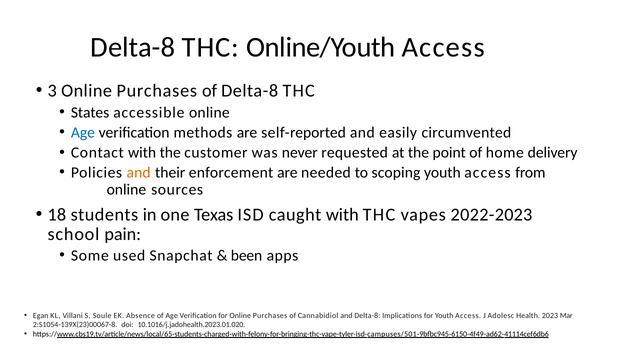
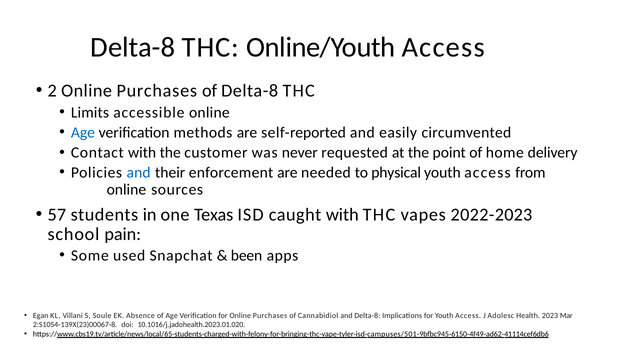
3: 3 -> 2 (52, 91)
States: States -> Limits (90, 112)
and colour: orange -> blue (139, 172)
scoping: scoping -> physical (396, 172)
18: 18 -> 57 (57, 215)
